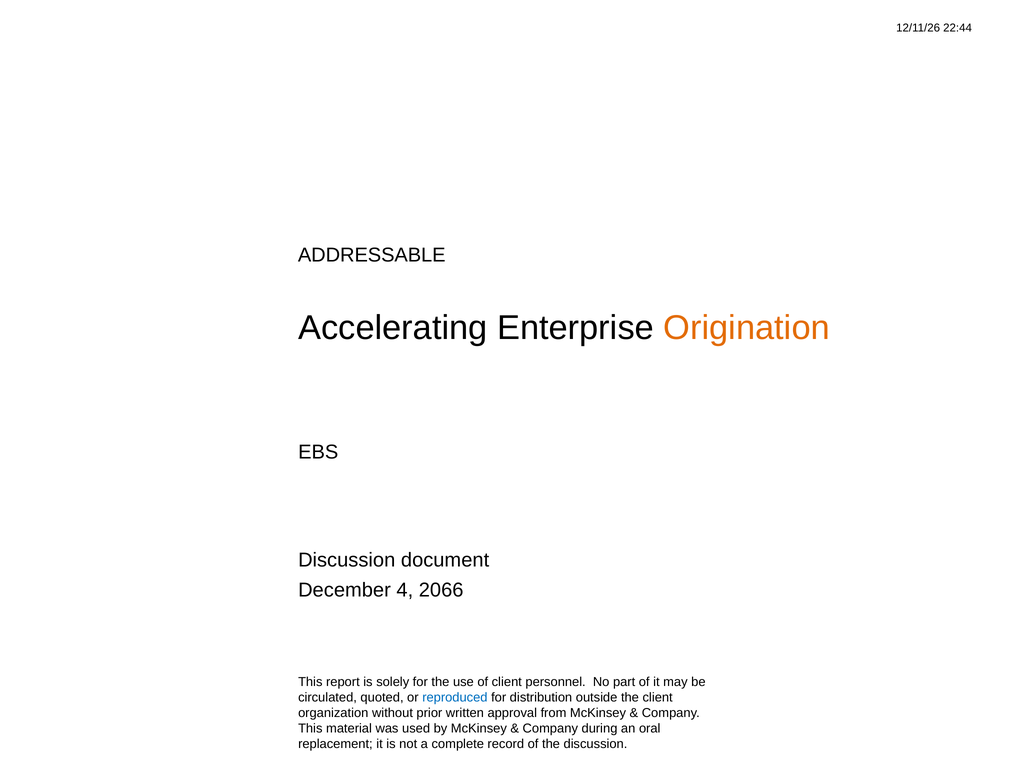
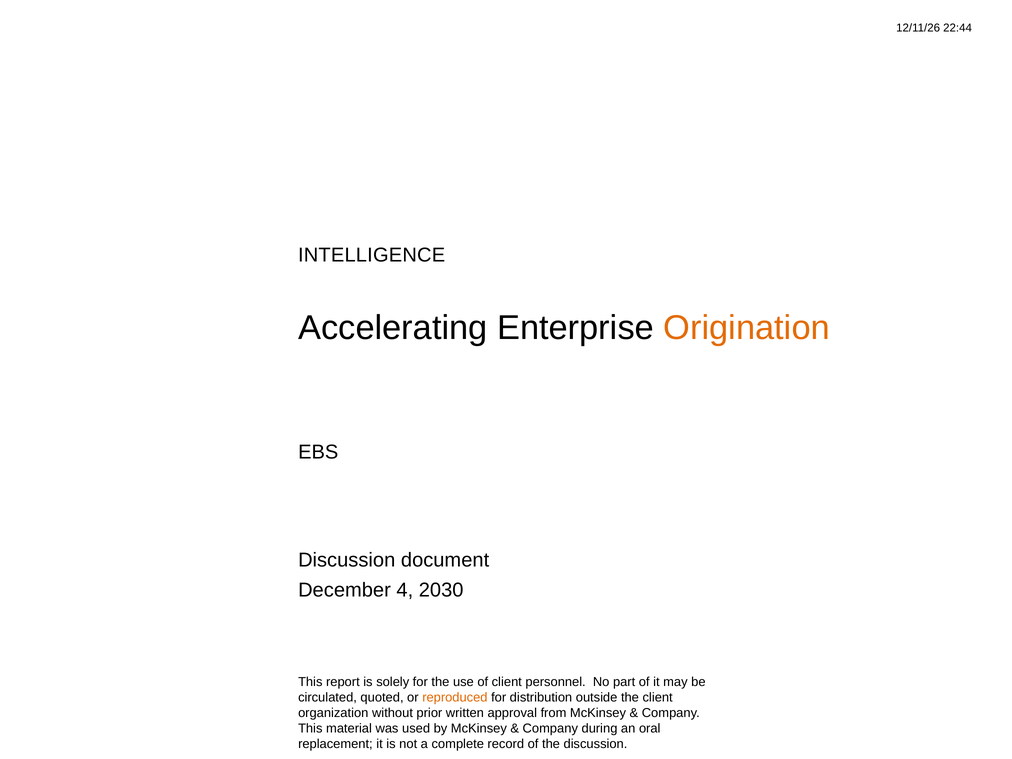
ADDRESSABLE: ADDRESSABLE -> INTELLIGENCE (372, 255)
2066: 2066 -> 2030 (441, 590)
reproduced colour: blue -> orange (455, 698)
